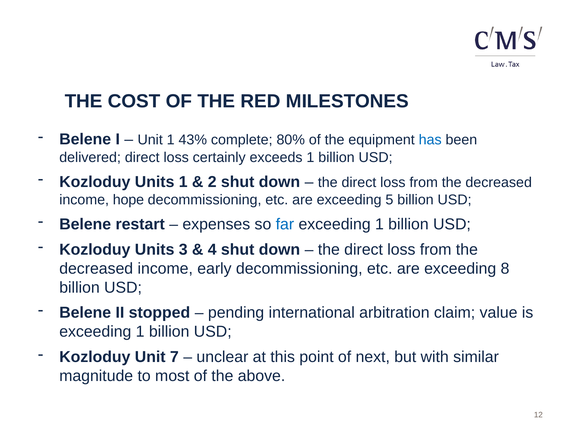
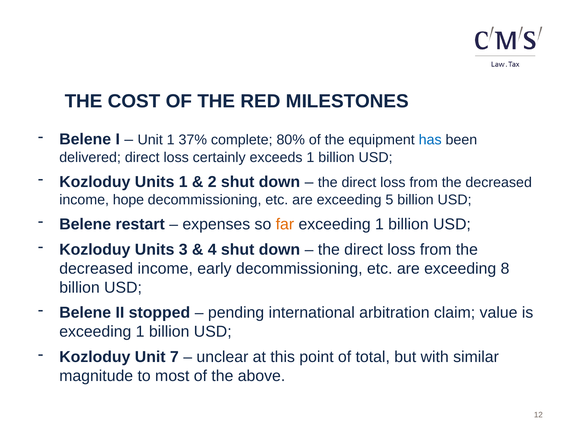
43%: 43% -> 37% (193, 140)
far colour: blue -> orange (285, 224)
next: next -> total (373, 357)
